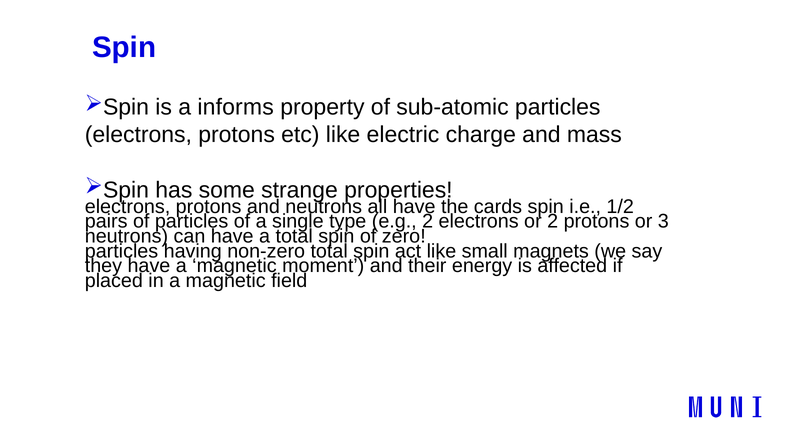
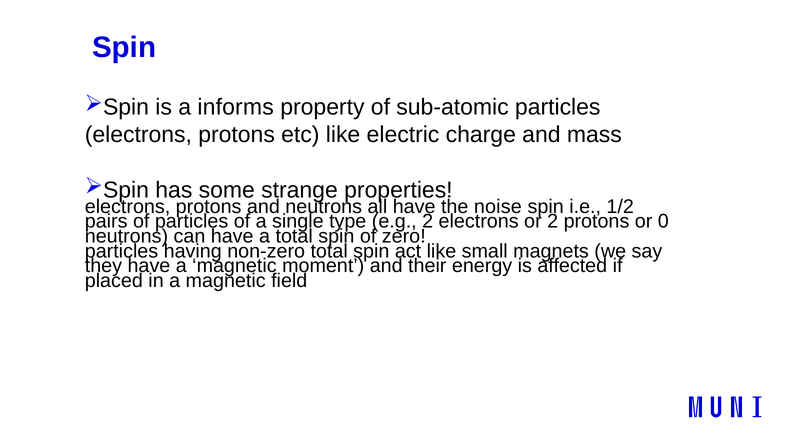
cards: cards -> noise (498, 207)
3: 3 -> 0 (663, 221)
